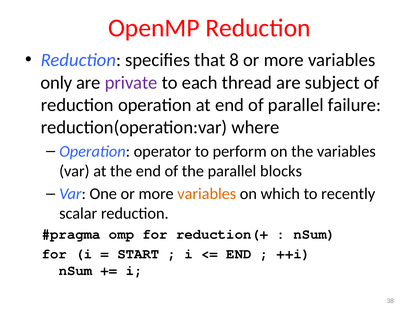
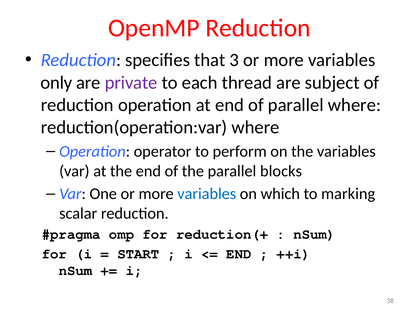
8: 8 -> 3 (234, 60)
parallel failure: failure -> where (354, 105)
variables colour: orange -> blue (207, 193)
recently: recently -> marking (348, 193)
